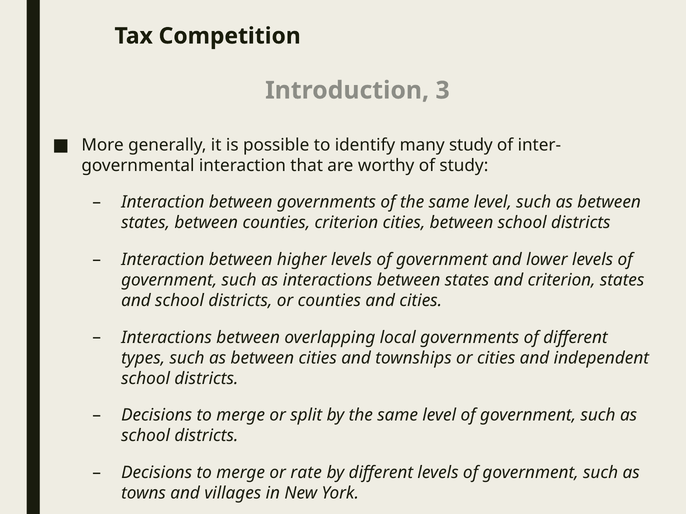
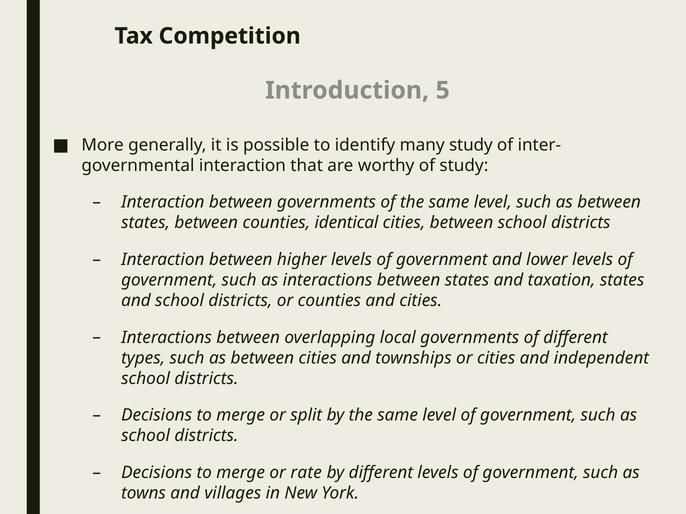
3: 3 -> 5 (443, 90)
counties criterion: criterion -> identical (346, 223)
and criterion: criterion -> taxation (562, 280)
